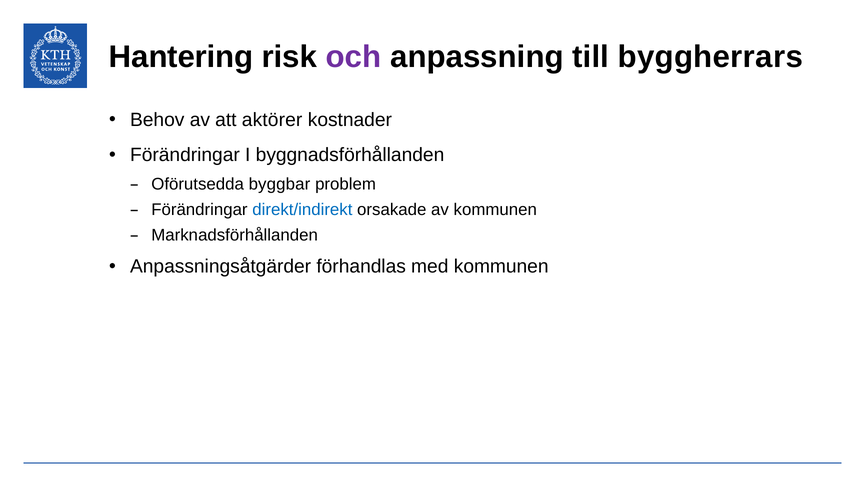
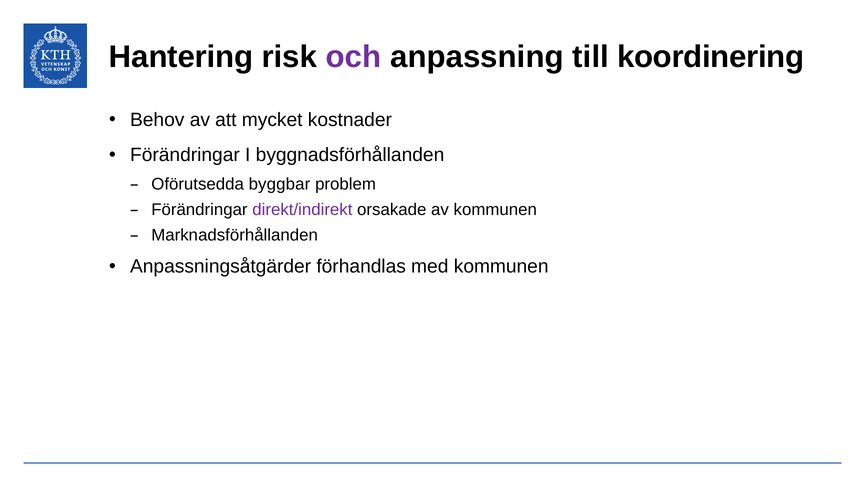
byggherrars: byggherrars -> koordinering (711, 57)
aktörer: aktörer -> mycket (272, 120)
direkt/indirekt colour: blue -> purple (302, 210)
